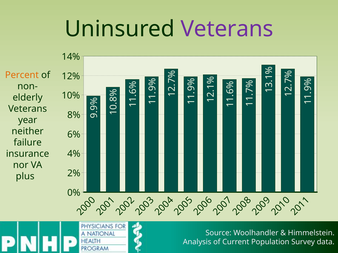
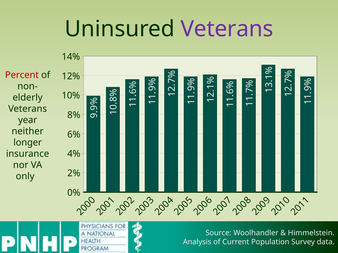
Percent colour: orange -> red (22, 75)
failure: failure -> longer (28, 143)
plus: plus -> only (25, 177)
